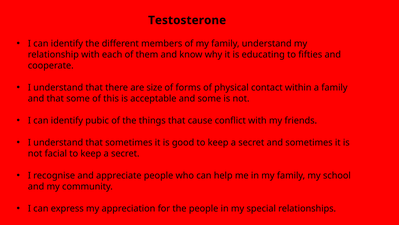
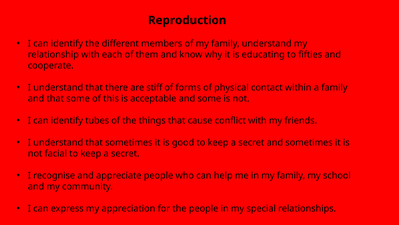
Testosterone: Testosterone -> Reproduction (187, 20)
size: size -> stiff (154, 87)
pubic: pubic -> tubes (97, 120)
